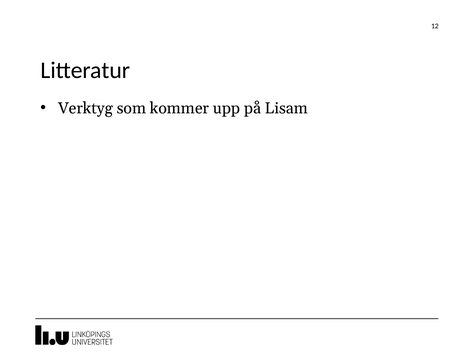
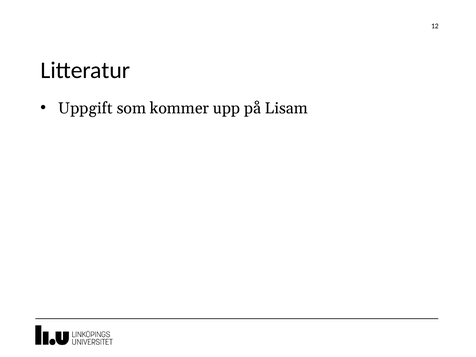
Verktyg: Verktyg -> Uppgift (85, 108)
